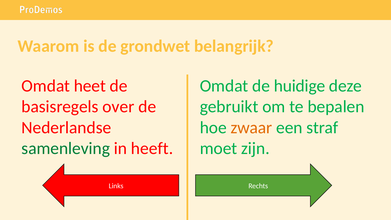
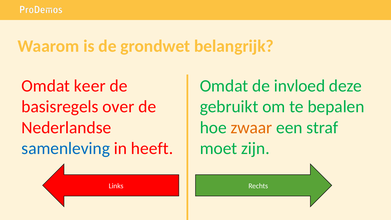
heet: heet -> keer (90, 86)
huidige: huidige -> invloed (300, 86)
samenleving colour: green -> blue (66, 148)
